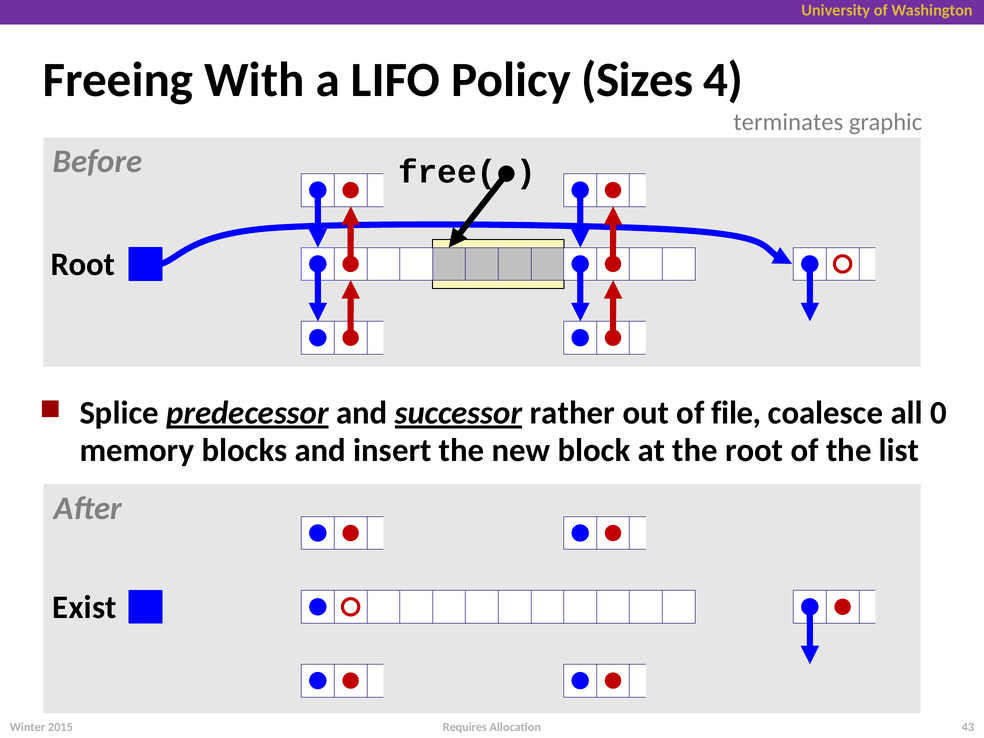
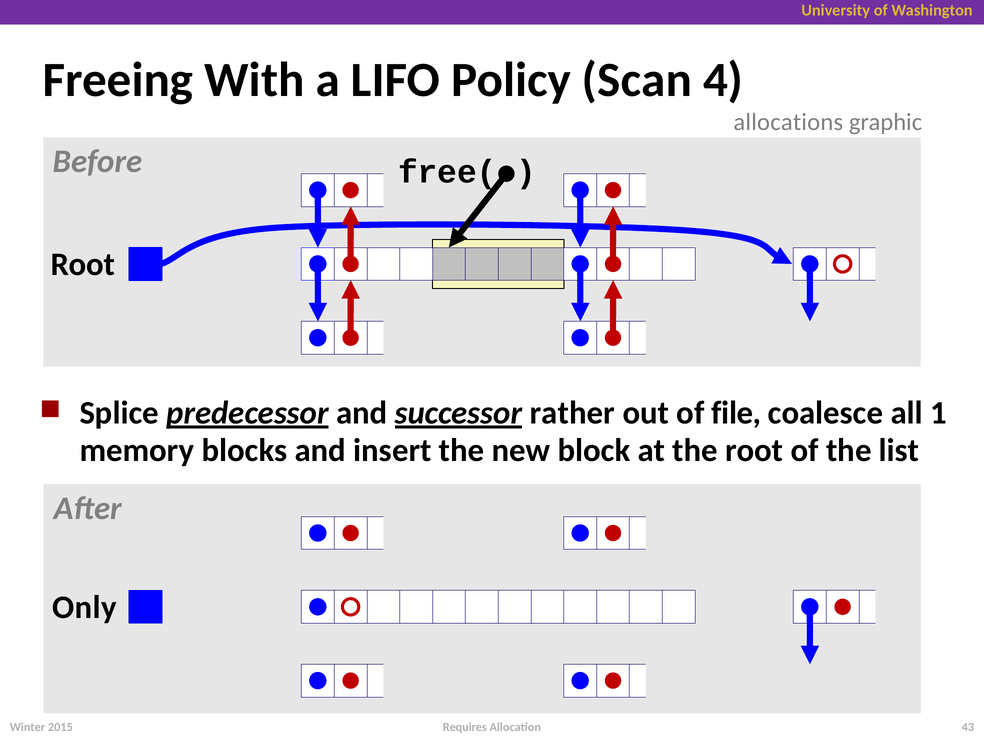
Sizes: Sizes -> Scan (637, 80)
terminates: terminates -> allocations (788, 122)
0: 0 -> 1 (939, 413)
Exist: Exist -> Only (85, 607)
